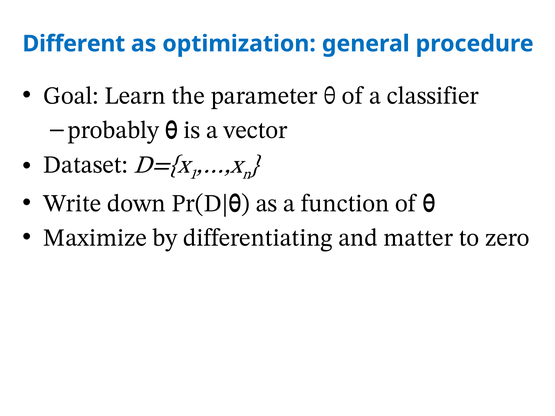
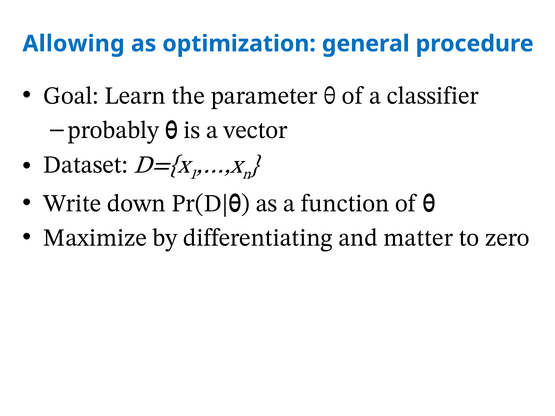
Different: Different -> Allowing (74, 44)
